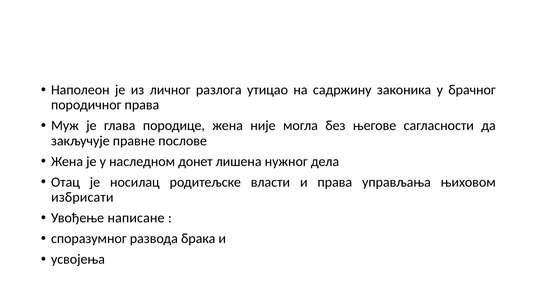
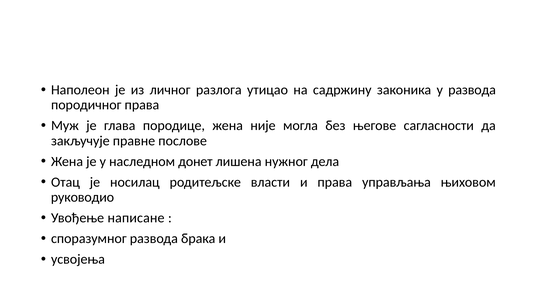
у брачног: брачног -> развода (472, 90)
избрисати: избрисати -> руководио (82, 197)
